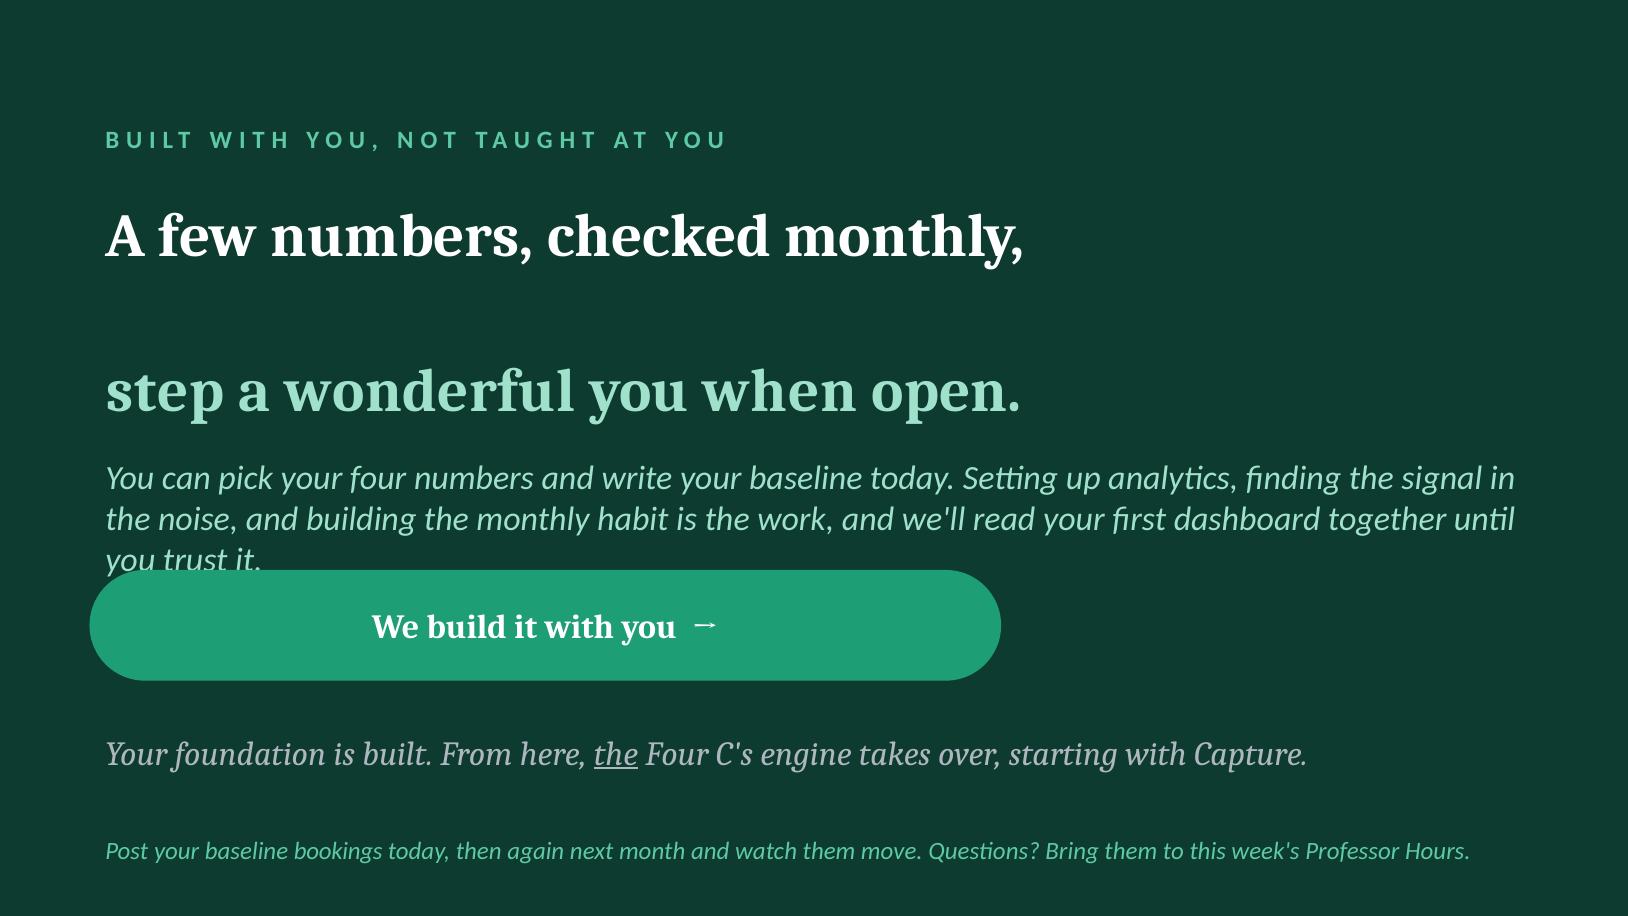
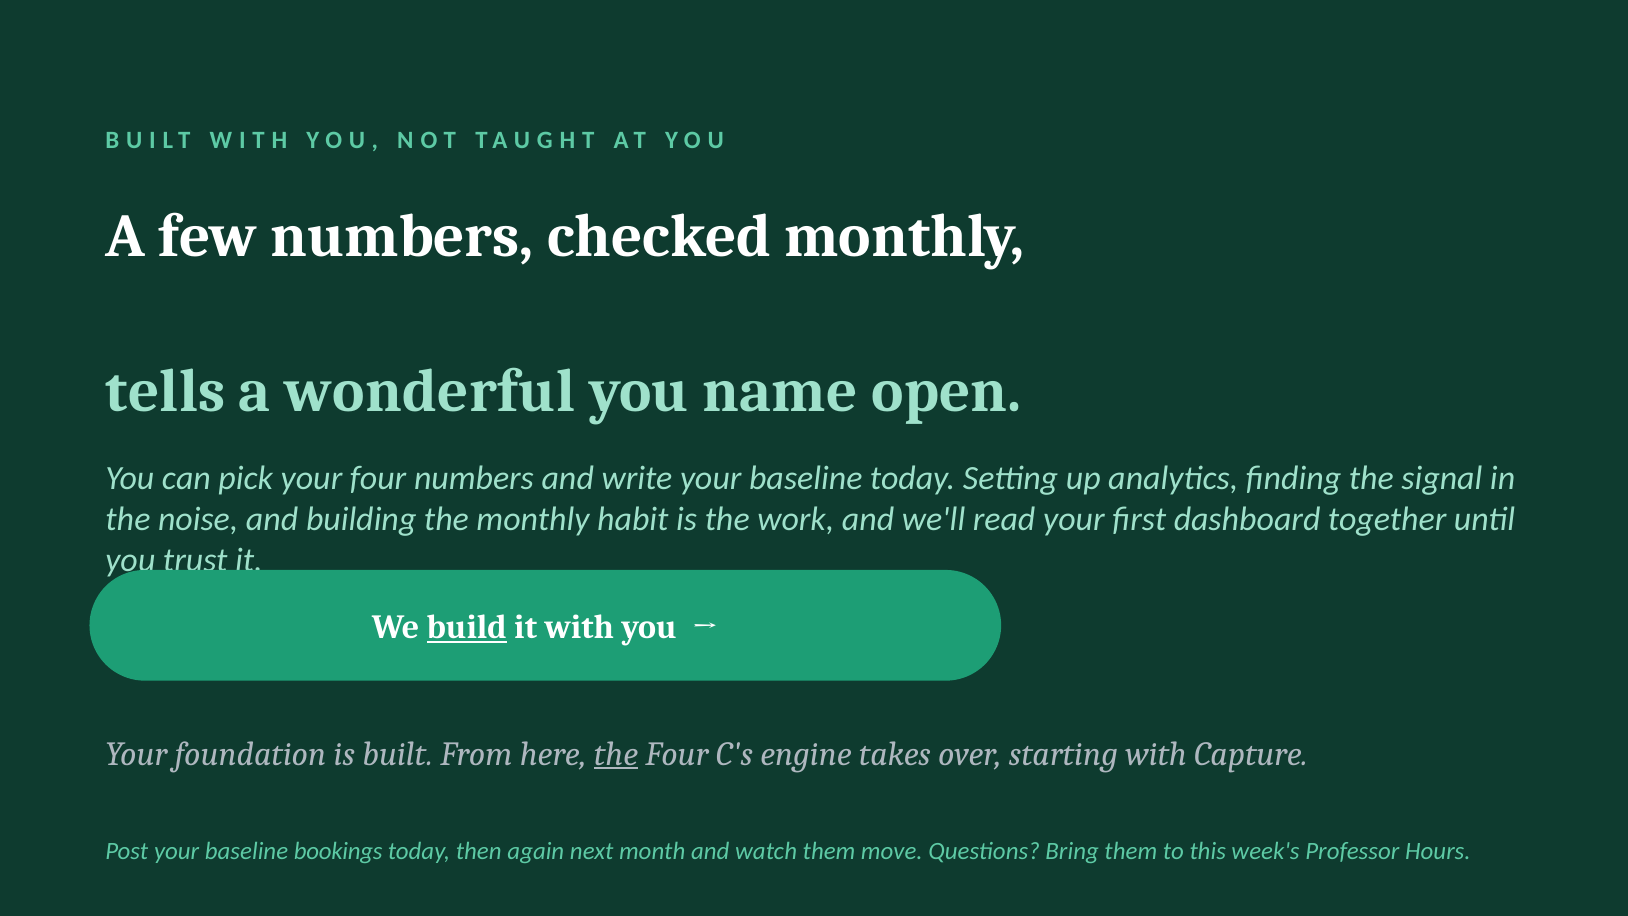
step: step -> tells (165, 391)
when: when -> name (780, 391)
build underline: none -> present (467, 628)
